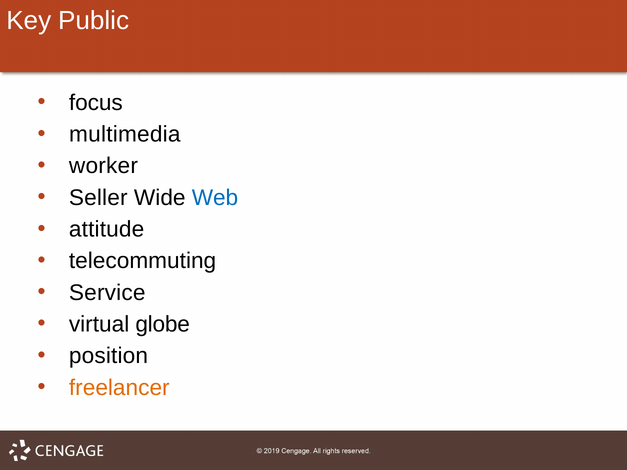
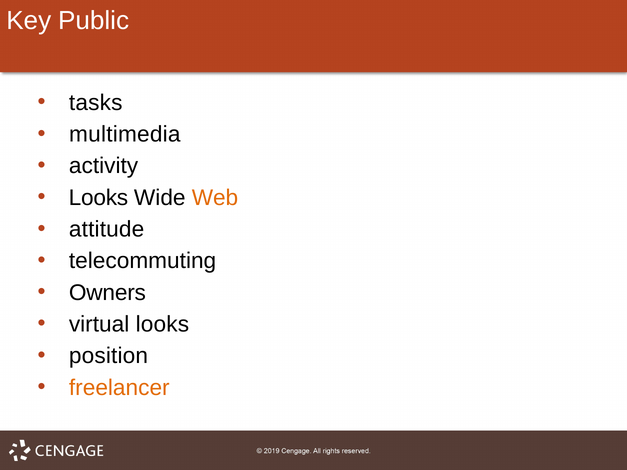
focus: focus -> tasks (96, 103)
worker: worker -> activity (104, 166)
Seller: Seller -> Looks (98, 198)
Web colour: blue -> orange (215, 198)
Service: Service -> Owners (107, 293)
virtual globe: globe -> looks (162, 324)
